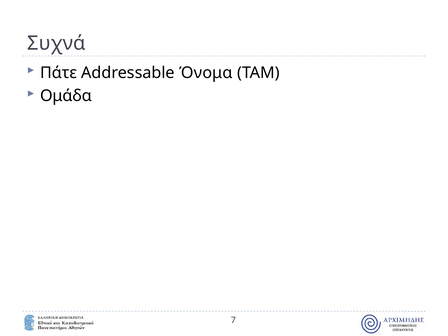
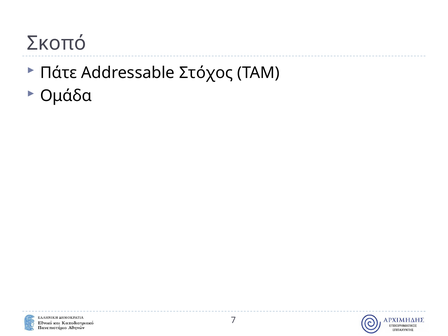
Συχνά: Συχνά -> Σκοπό (56, 43)
Όνομα: Όνομα -> Στόχος (206, 73)
